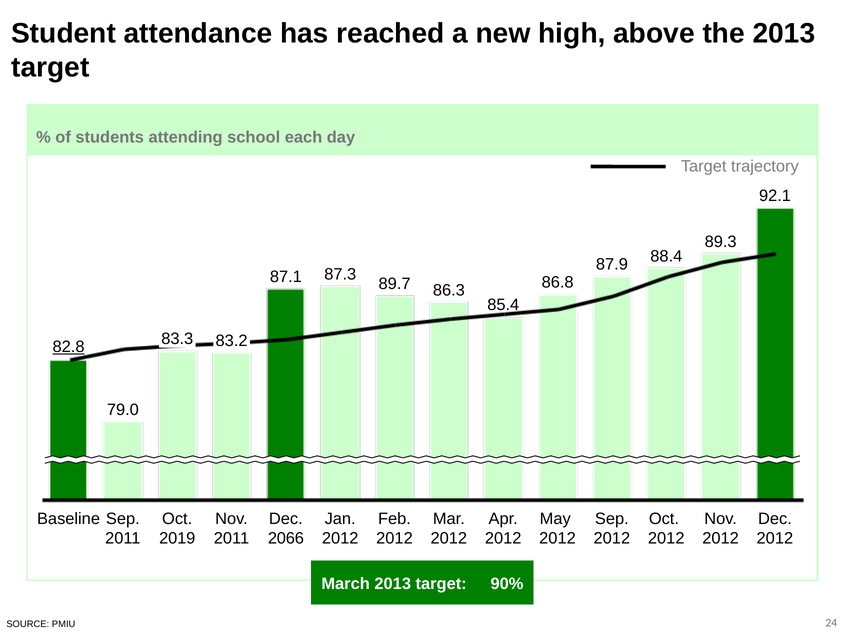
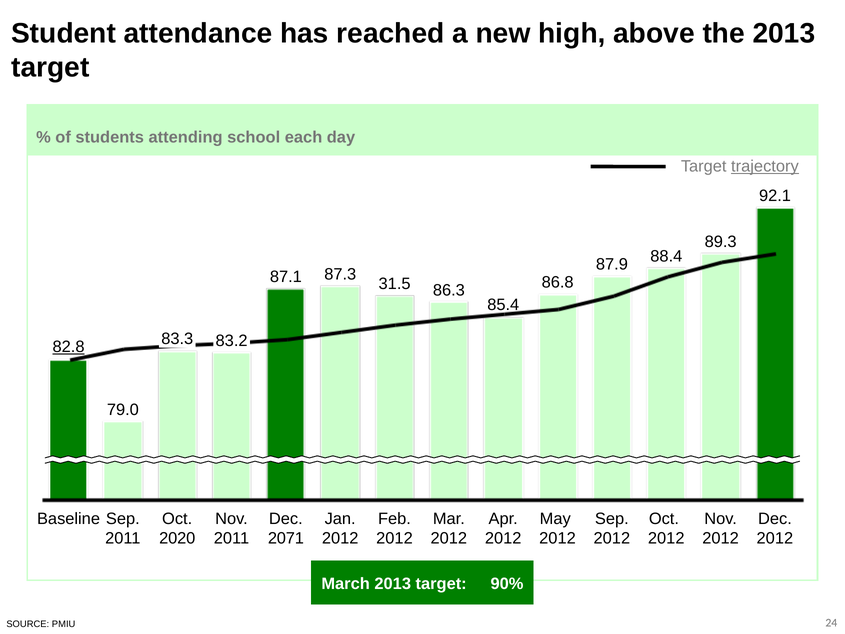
trajectory underline: none -> present (765, 166)
89.7: 89.7 -> 31.5 (395, 284)
2019: 2019 -> 2020 (177, 538)
2066: 2066 -> 2071 (286, 538)
